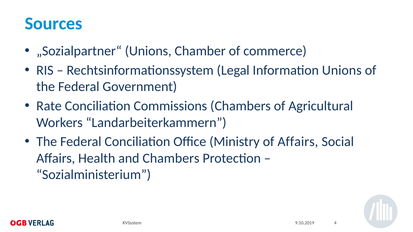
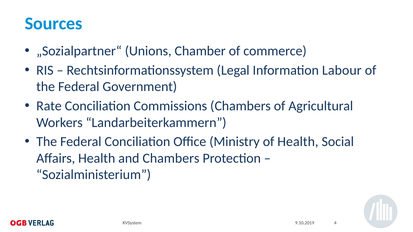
Information Unions: Unions -> Labour (342, 70)
of Affairs: Affairs -> Health (298, 142)
